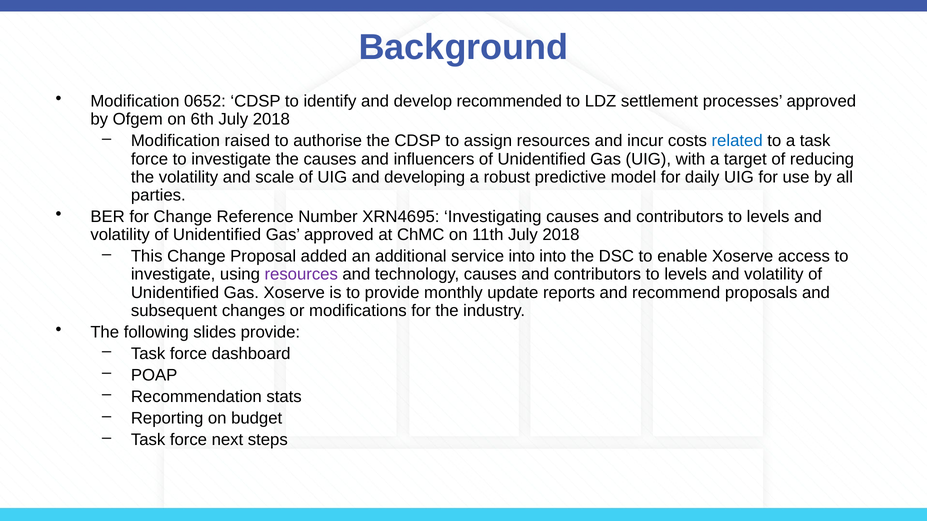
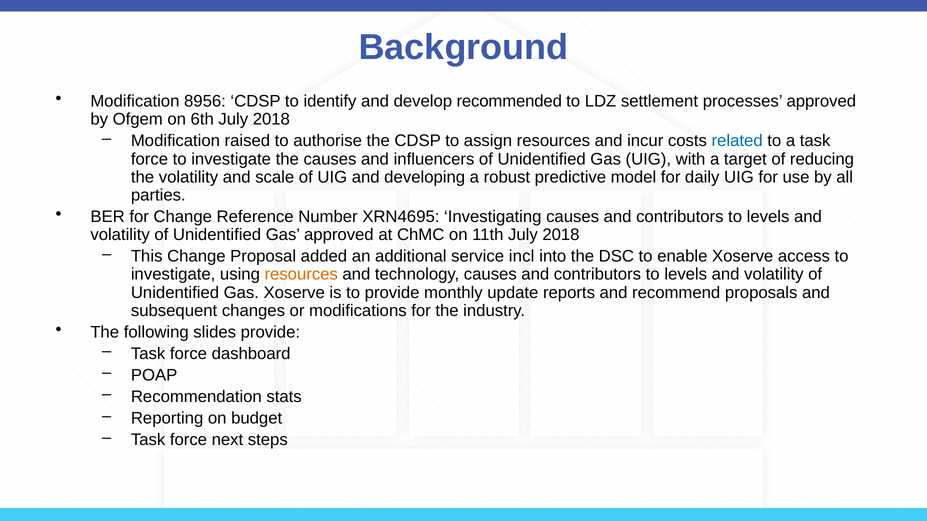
0652: 0652 -> 8956 (205, 101)
service into: into -> incl (522, 257)
resources colour: purple -> orange (301, 275)
